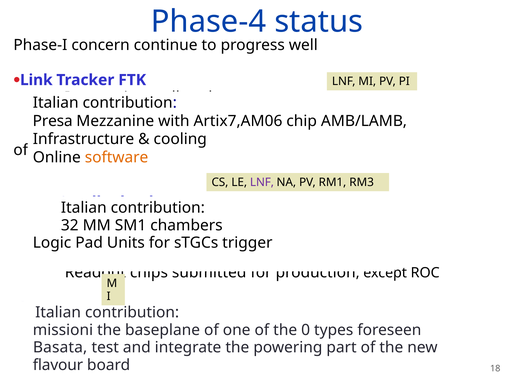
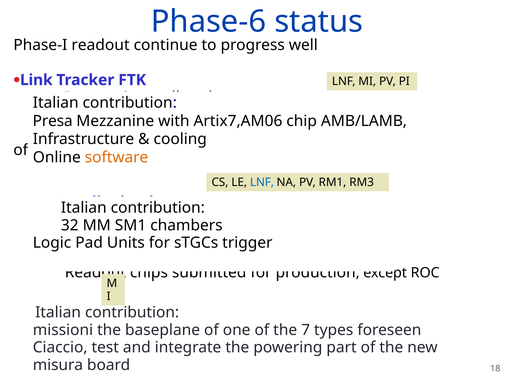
Phase-4: Phase-4 -> Phase-6 (208, 22)
Phase-I concern: concern -> readout (101, 45)
LNF colour: purple -> blue (262, 182)
0: 0 -> 7 (306, 330)
Basata: Basata -> Ciaccio (60, 348)
flavour: flavour -> misura (58, 365)
